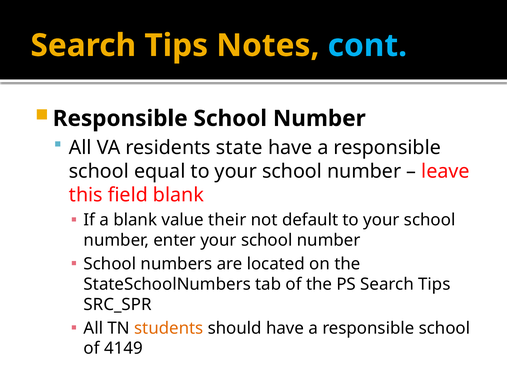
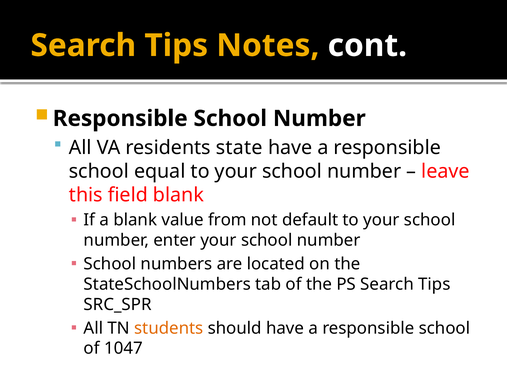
cont colour: light blue -> white (367, 46)
their: their -> from (227, 220)
4149: 4149 -> 1047 (123, 349)
